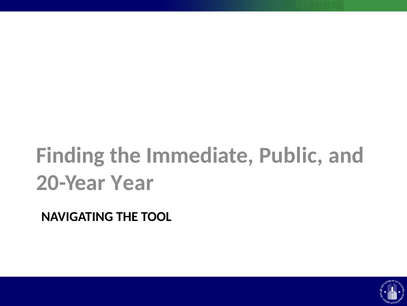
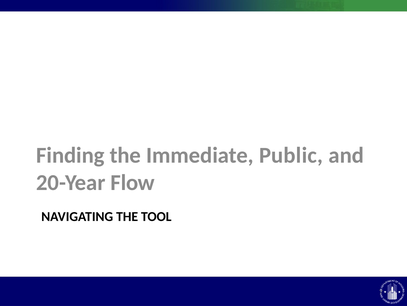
Year: Year -> Flow (133, 182)
